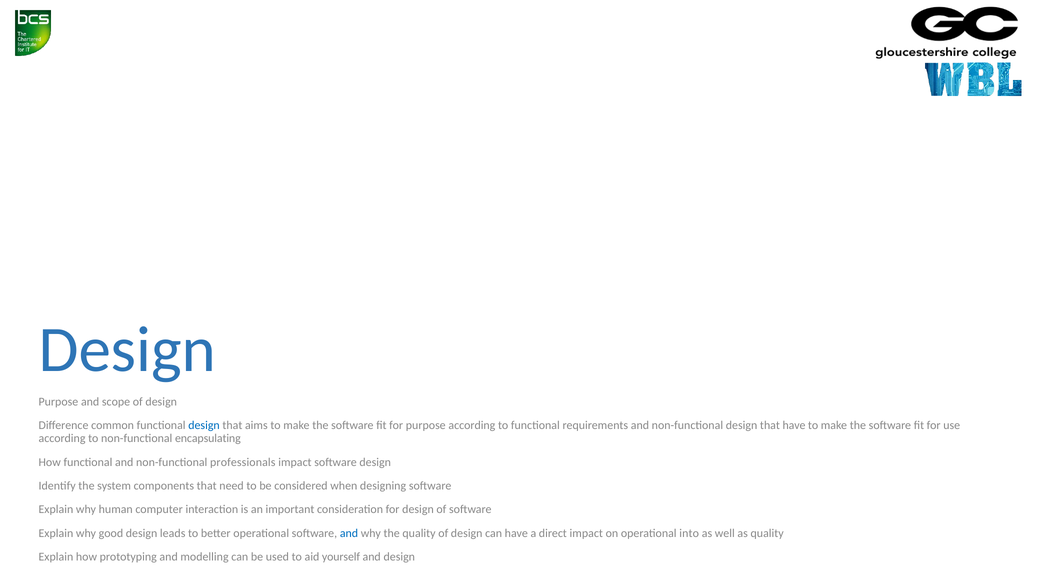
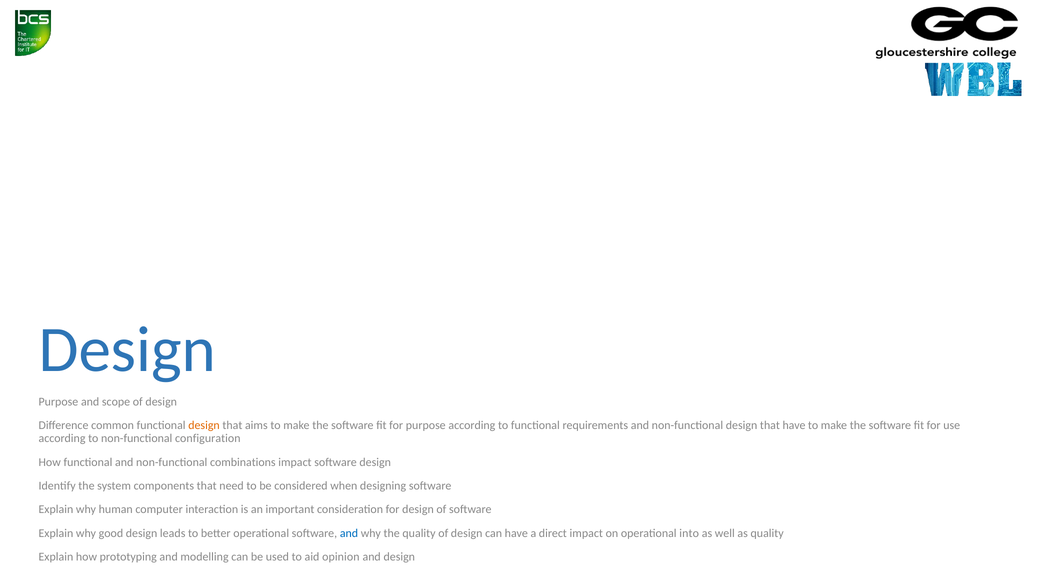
design colour: blue -> orange (204, 425)
encapsulating: encapsulating -> configuration (208, 438)
professionals: professionals -> combinations (243, 462)
yourself: yourself -> opinion (341, 557)
